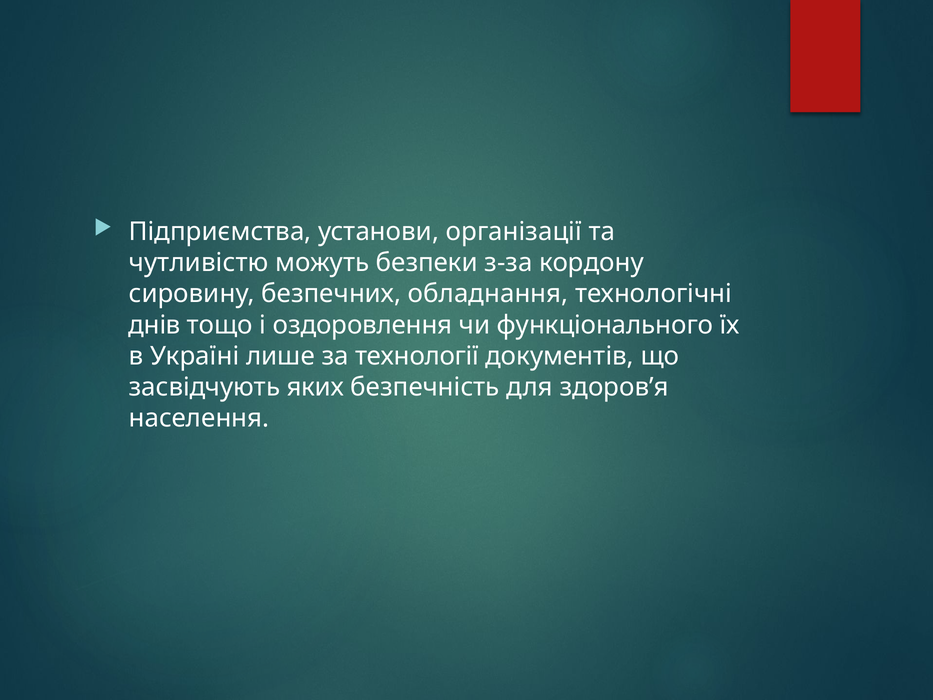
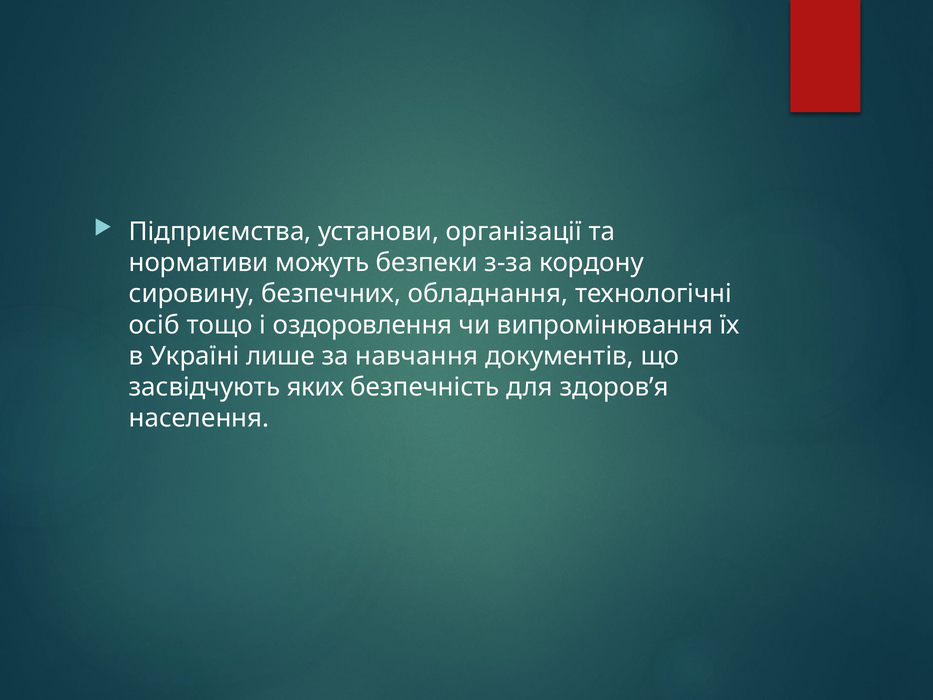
чутливістю: чутливістю -> нормативи (199, 263)
днів: днів -> осіб (154, 325)
функціонального: функціонального -> випромінювання (605, 325)
технології: технології -> навчання (417, 356)
